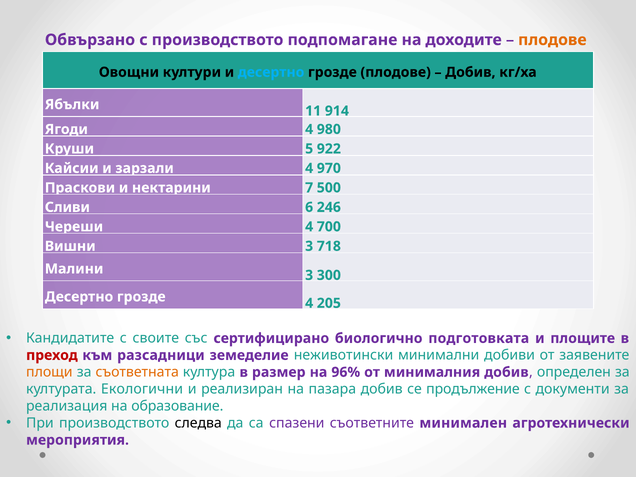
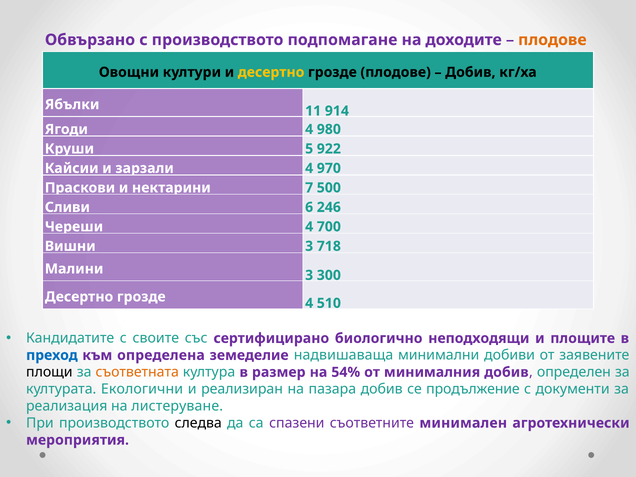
десертно colour: light blue -> yellow (271, 72)
205: 205 -> 510 (329, 303)
подготовката: подготовката -> неподходящи (479, 338)
преход colour: red -> blue (52, 355)
разсадници: разсадници -> определена (161, 355)
неживотински: неживотински -> надвишаваща (344, 355)
площи colour: orange -> black (49, 372)
96%: 96% -> 54% (346, 372)
образование: образование -> листеруване (177, 406)
